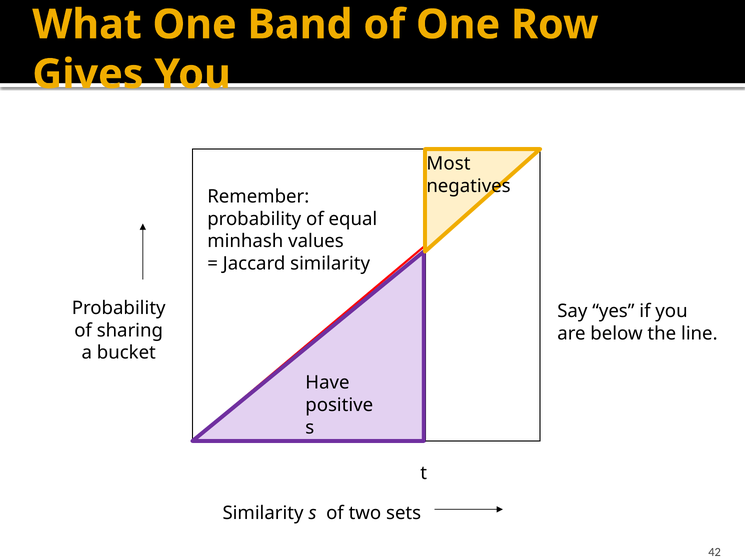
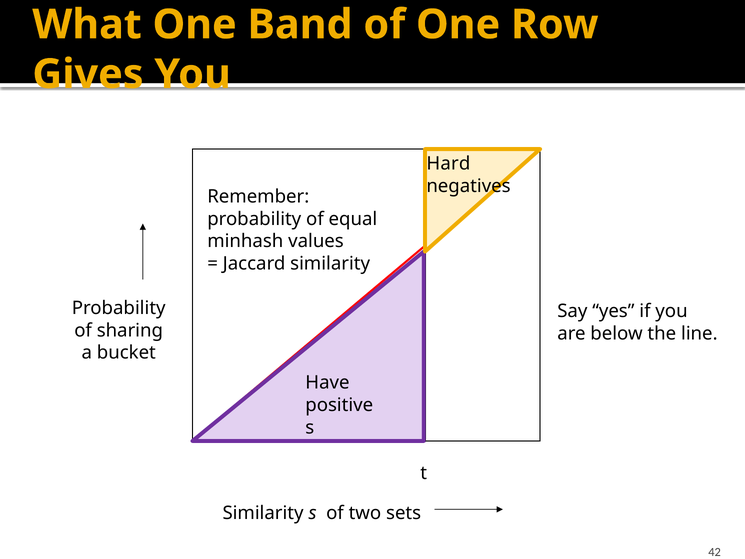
Most: Most -> Hard (448, 164)
